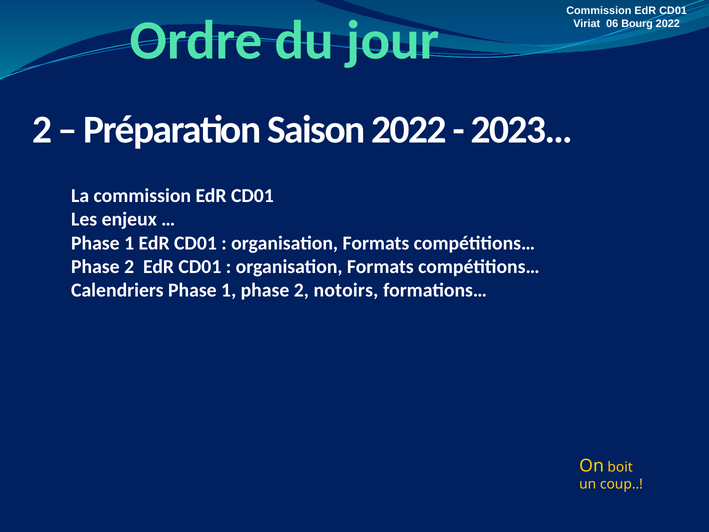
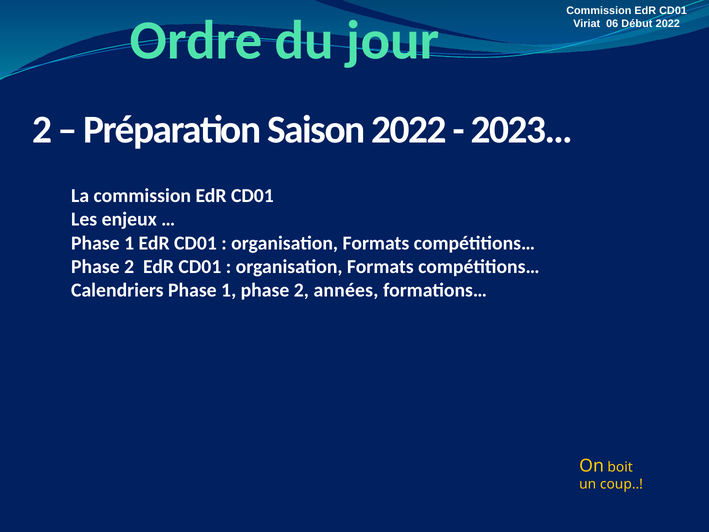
Bourg: Bourg -> Début (637, 24)
notoirs: notoirs -> années (346, 290)
